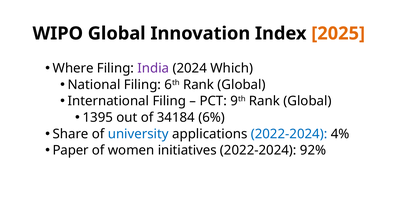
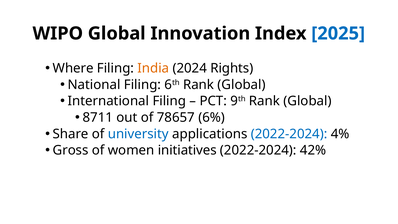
2025 colour: orange -> blue (338, 33)
India colour: purple -> orange (153, 68)
Which: Which -> Rights (232, 68)
1395: 1395 -> 8711 (98, 117)
34184: 34184 -> 78657 (176, 117)
Paper: Paper -> Gross (71, 150)
92%: 92% -> 42% (313, 150)
